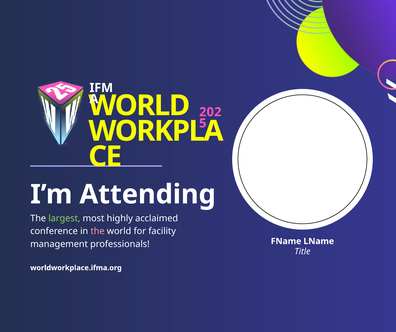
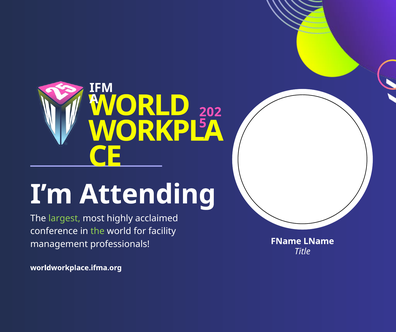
the colour: pink -> light green (98, 231)
